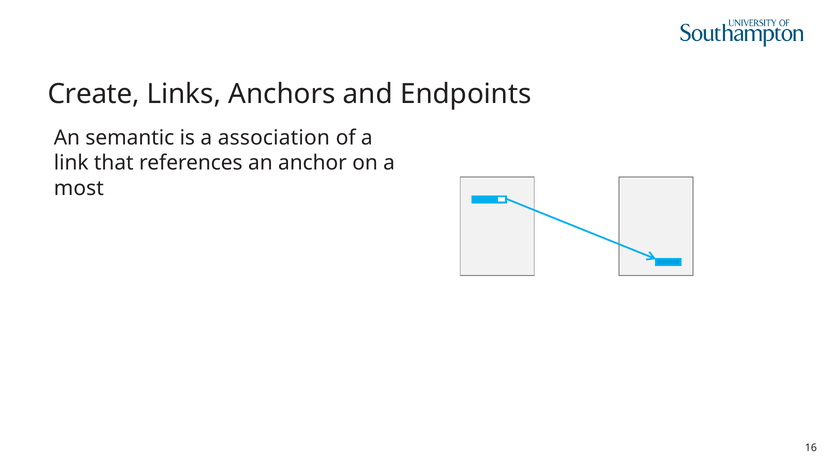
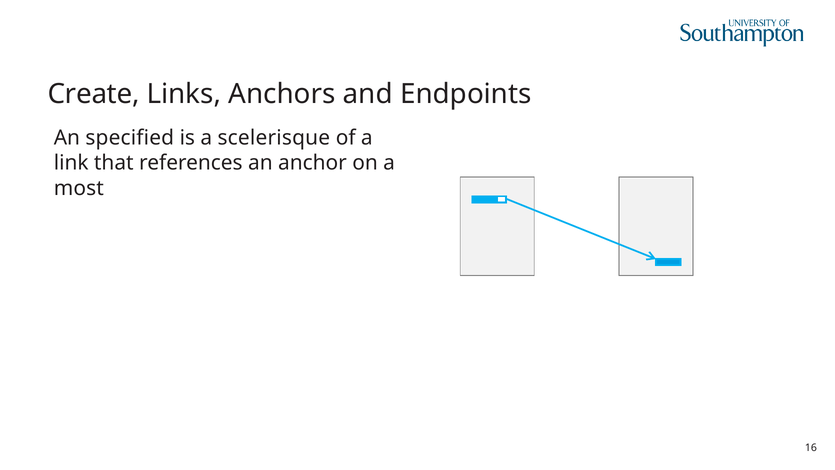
semantic: semantic -> specified (130, 138)
association: association -> scelerisque (274, 138)
